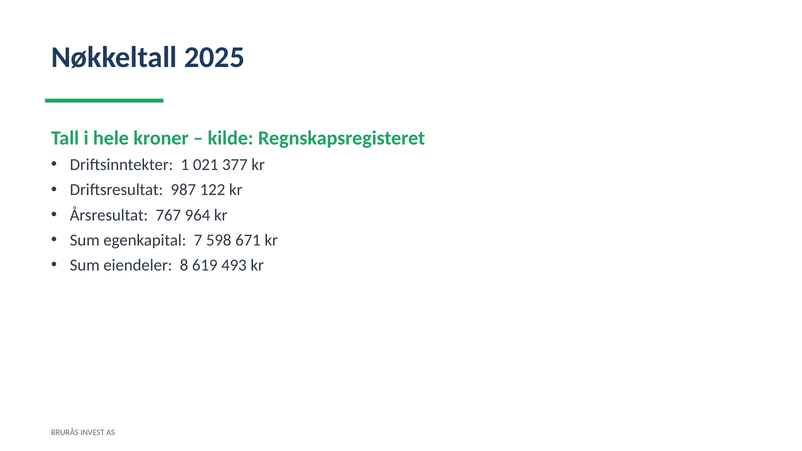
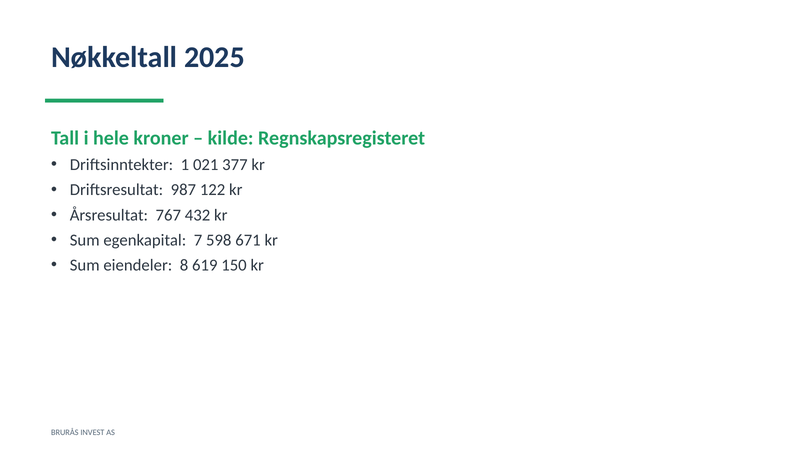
964: 964 -> 432 (197, 215)
493: 493 -> 150 (234, 265)
